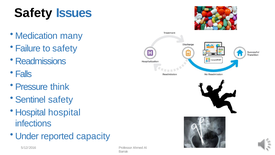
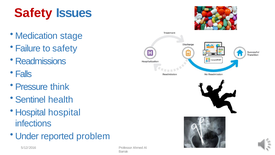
Safety colour: black -> red (33, 13)
many: many -> stage (71, 36)
Sentinel safety: safety -> health (61, 100)
capacity: capacity -> problem (93, 136)
